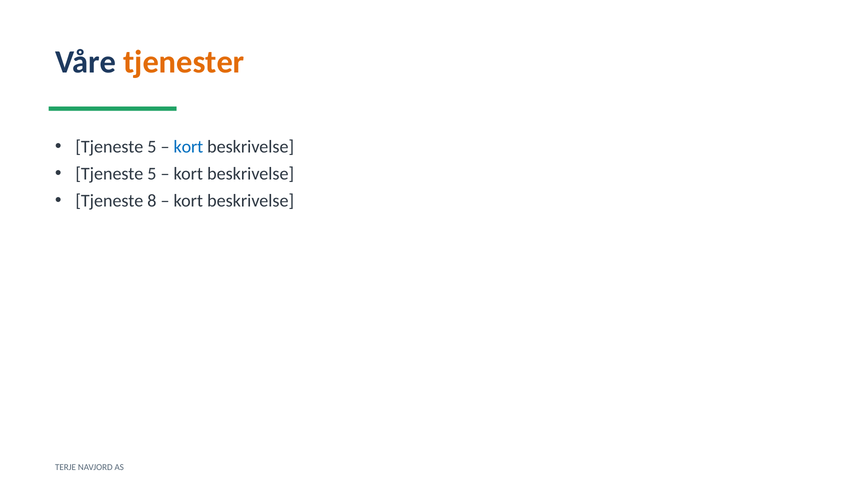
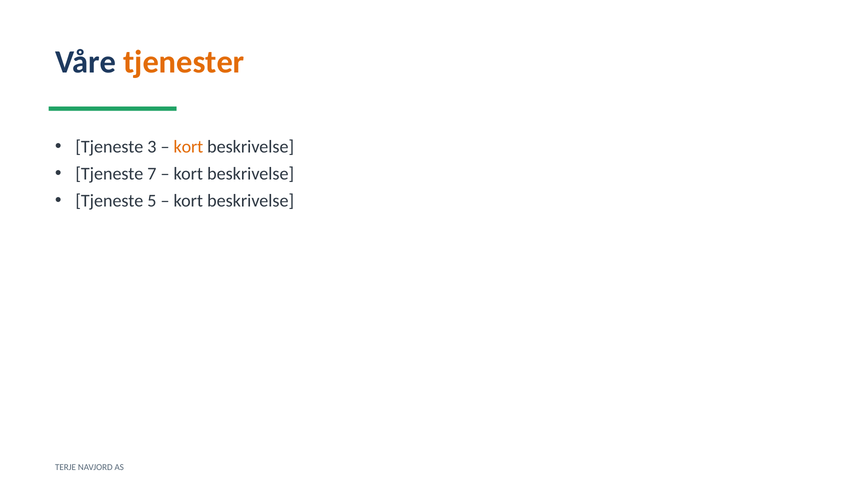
5: 5 -> 3 (152, 147)
kort colour: blue -> orange (188, 147)
5: 5 -> 7 (152, 174)
8: 8 -> 5 (152, 201)
